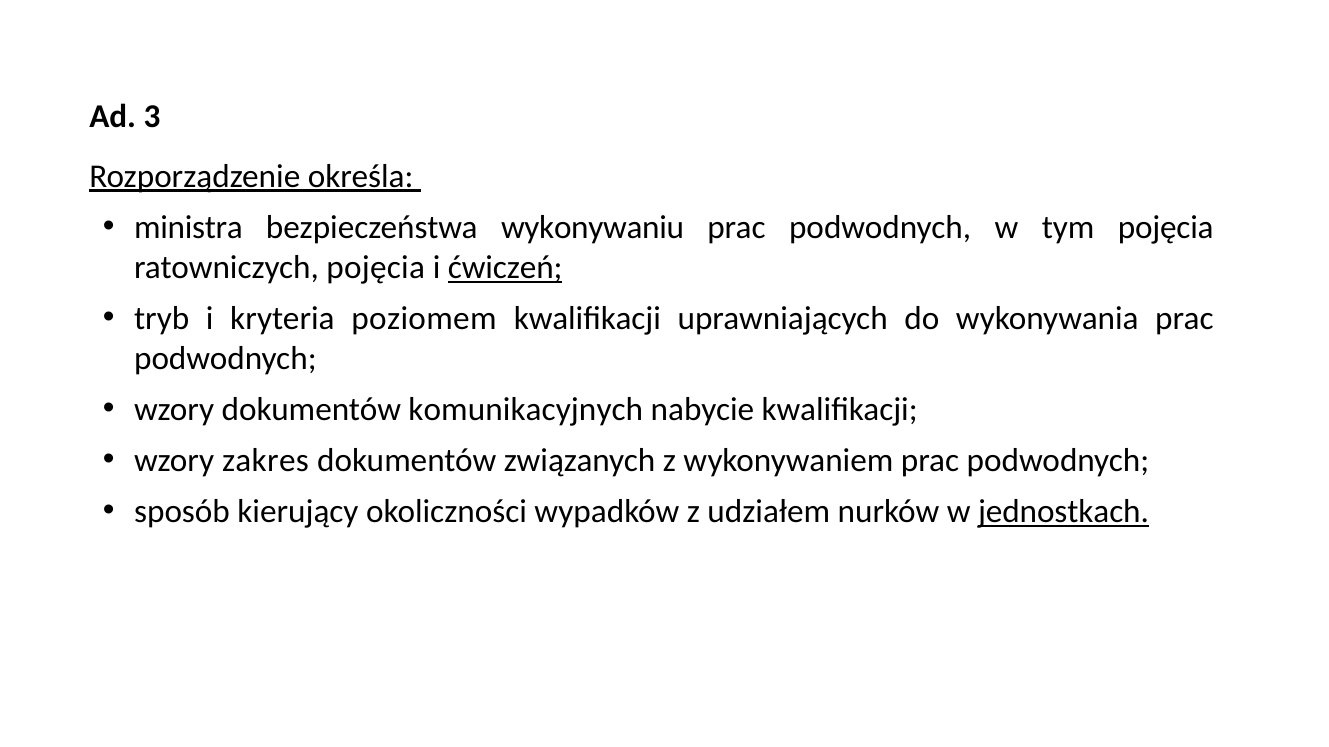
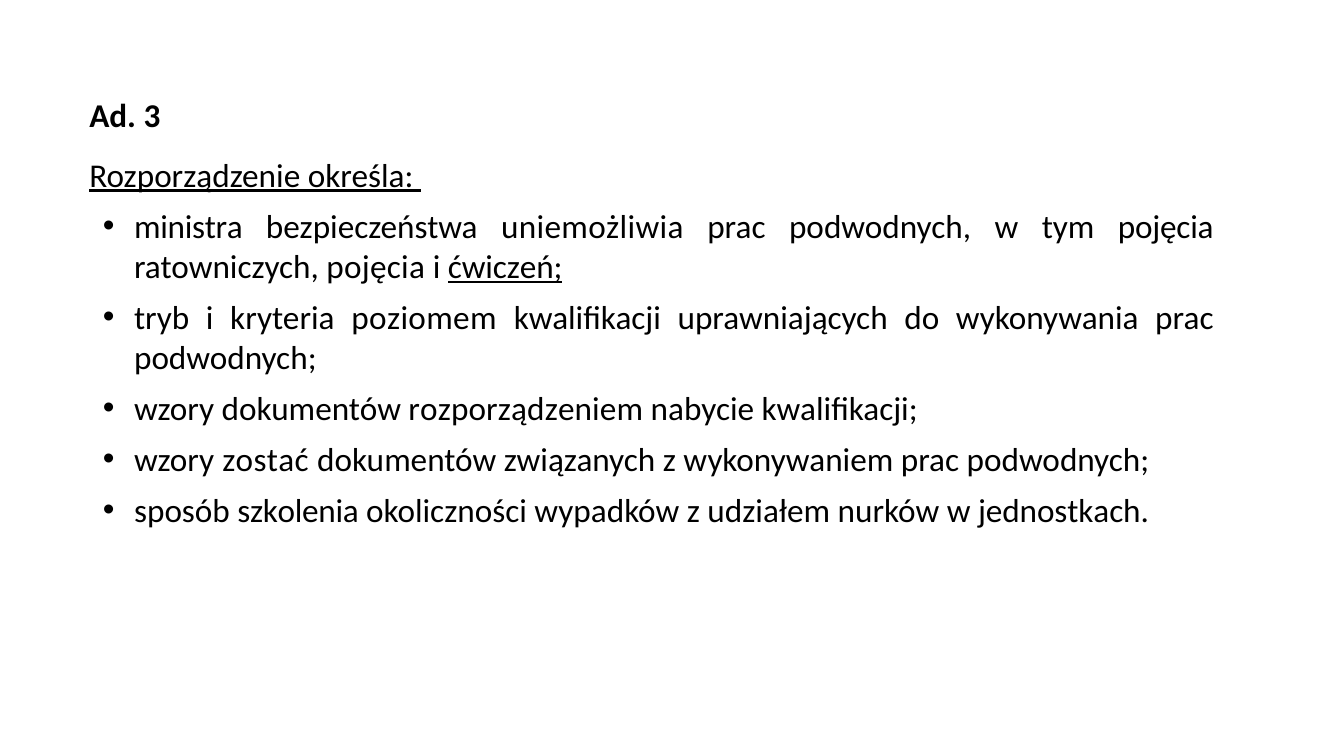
wykonywaniu: wykonywaniu -> uniemożliwia (592, 228)
komunikacyjnych: komunikacyjnych -> rozporządzeniem (526, 410)
zakres: zakres -> zostać (265, 461)
kierujący: kierujący -> szkolenia (298, 512)
jednostkach underline: present -> none (1063, 512)
